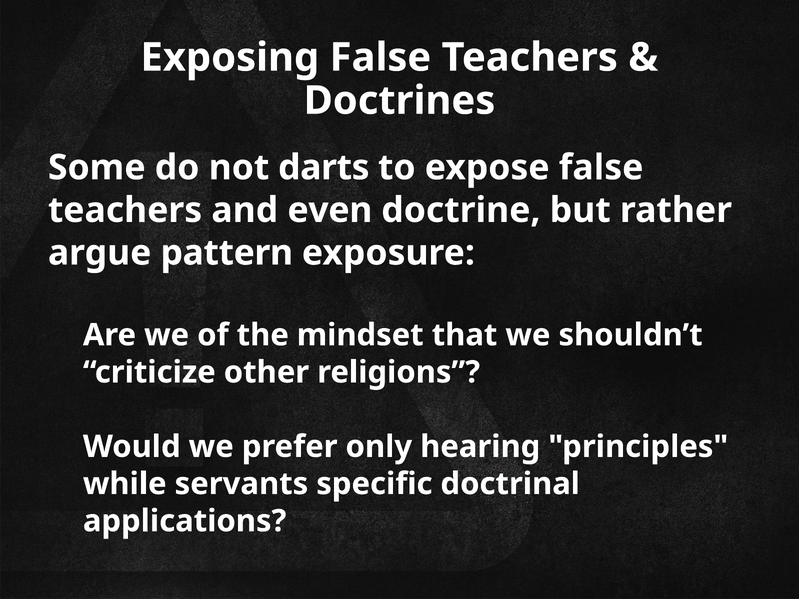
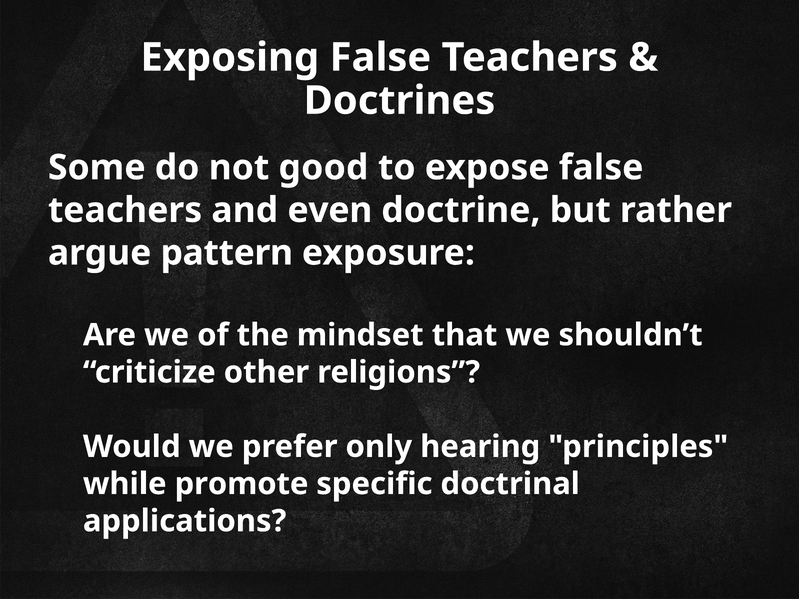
darts: darts -> good (323, 168)
servants: servants -> promote (241, 484)
